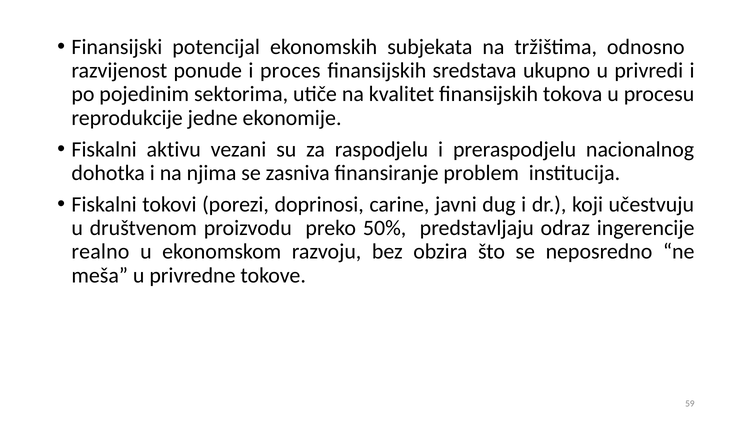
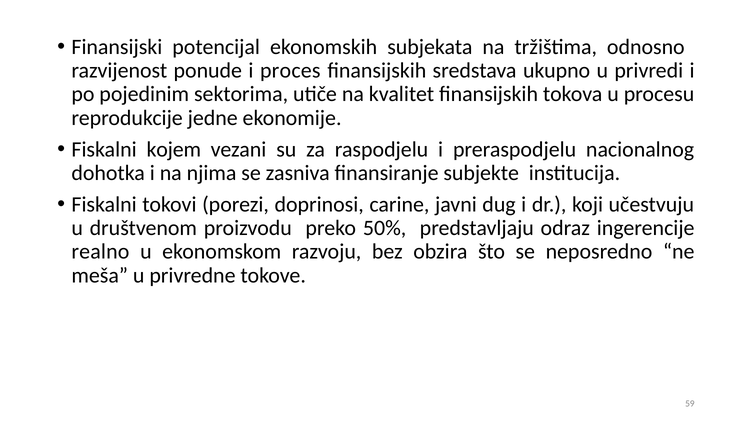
aktivu: aktivu -> kojem (174, 149)
problem: problem -> subjekte (481, 173)
